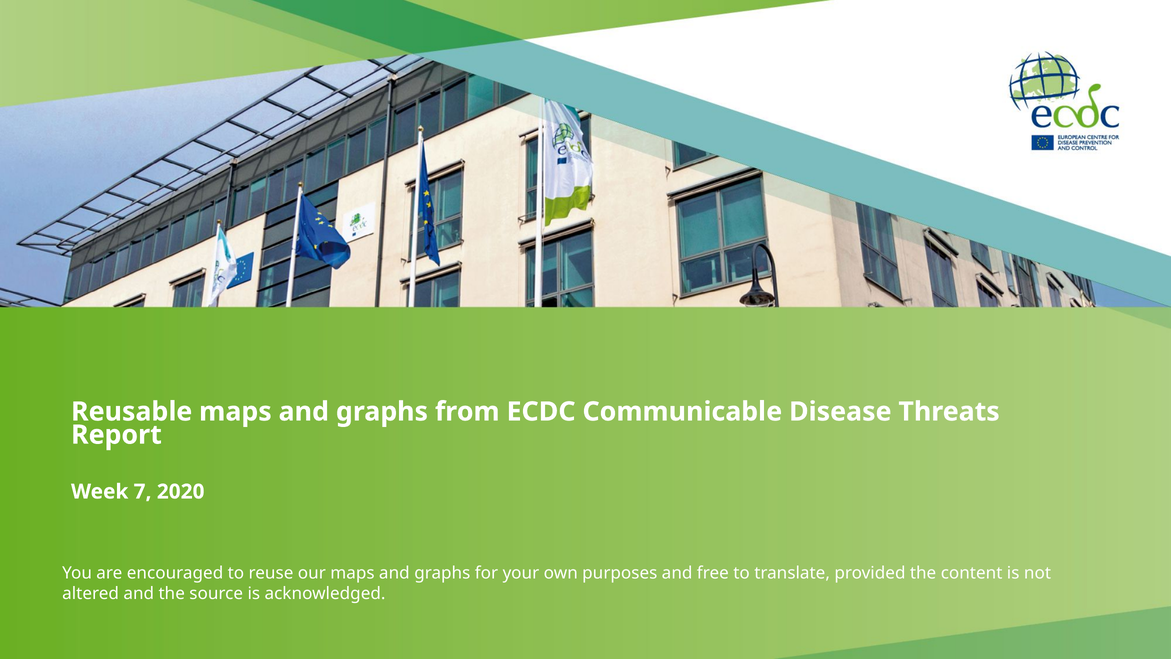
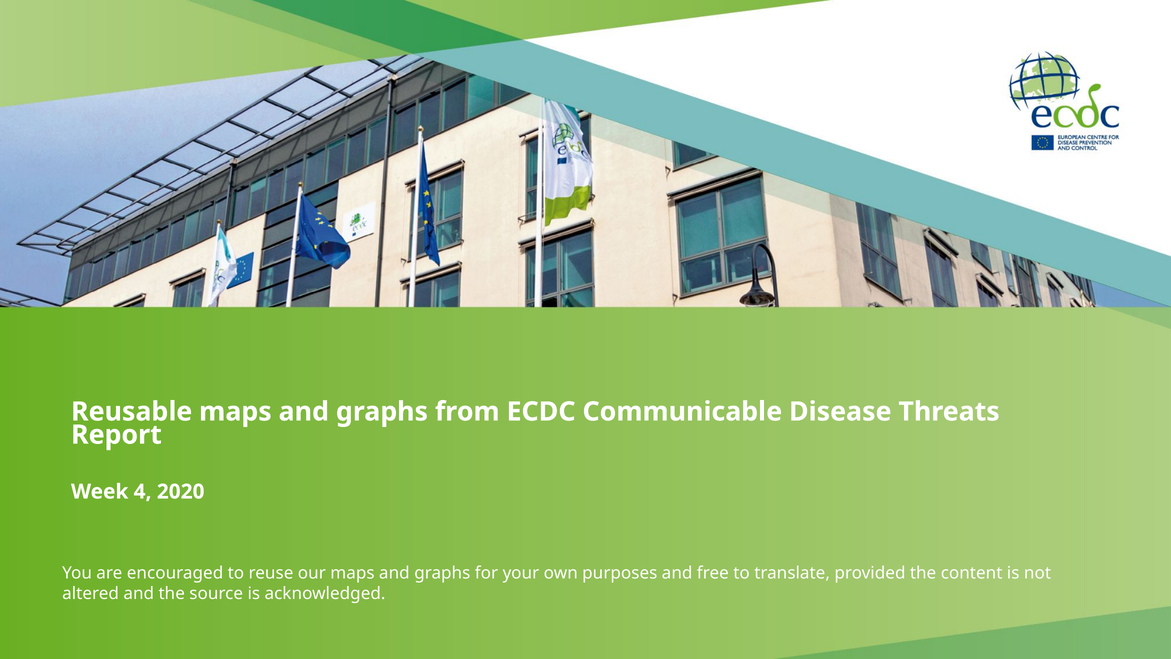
7: 7 -> 4 (143, 491)
